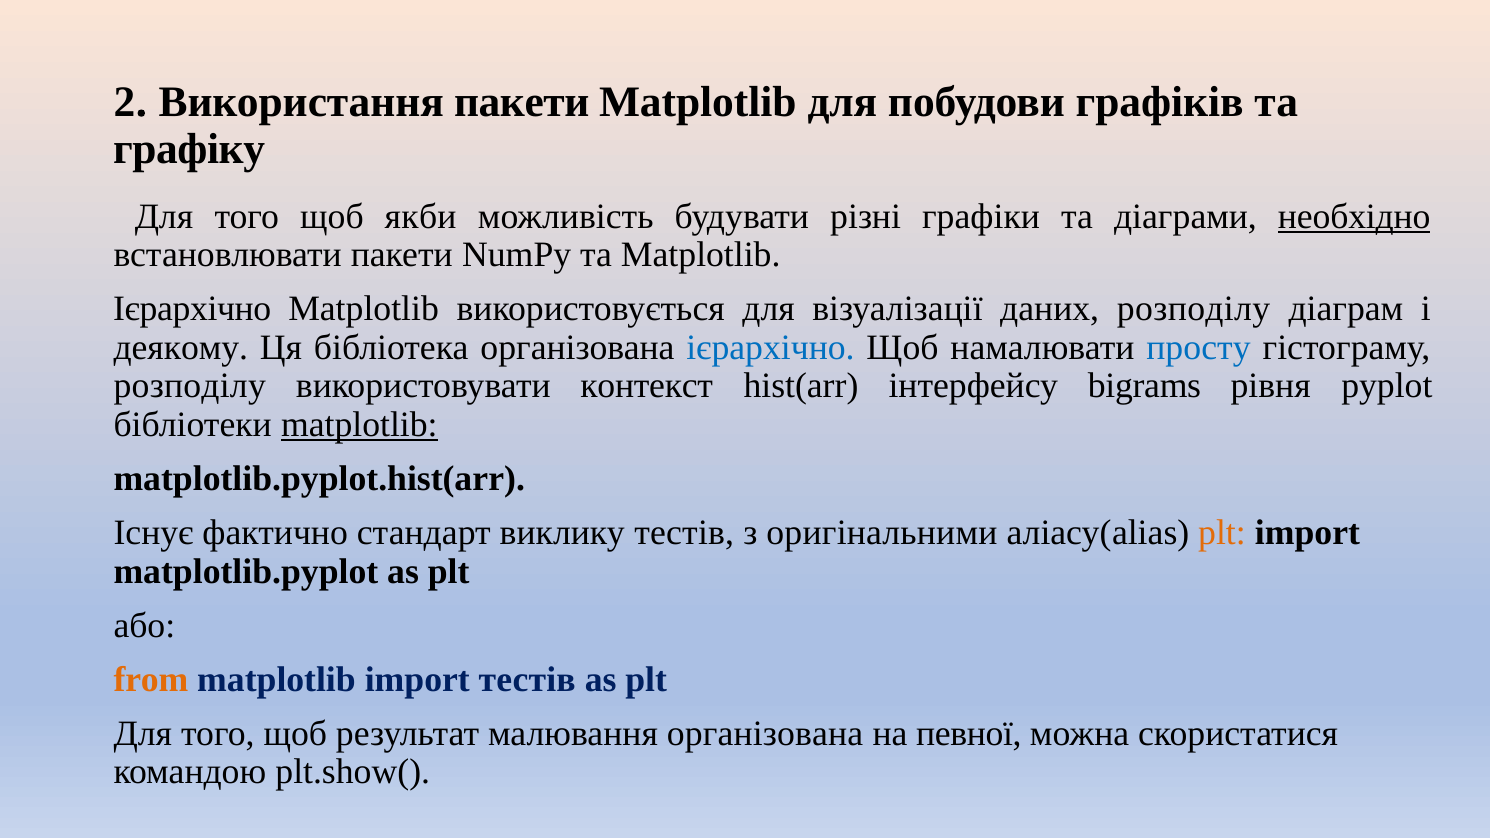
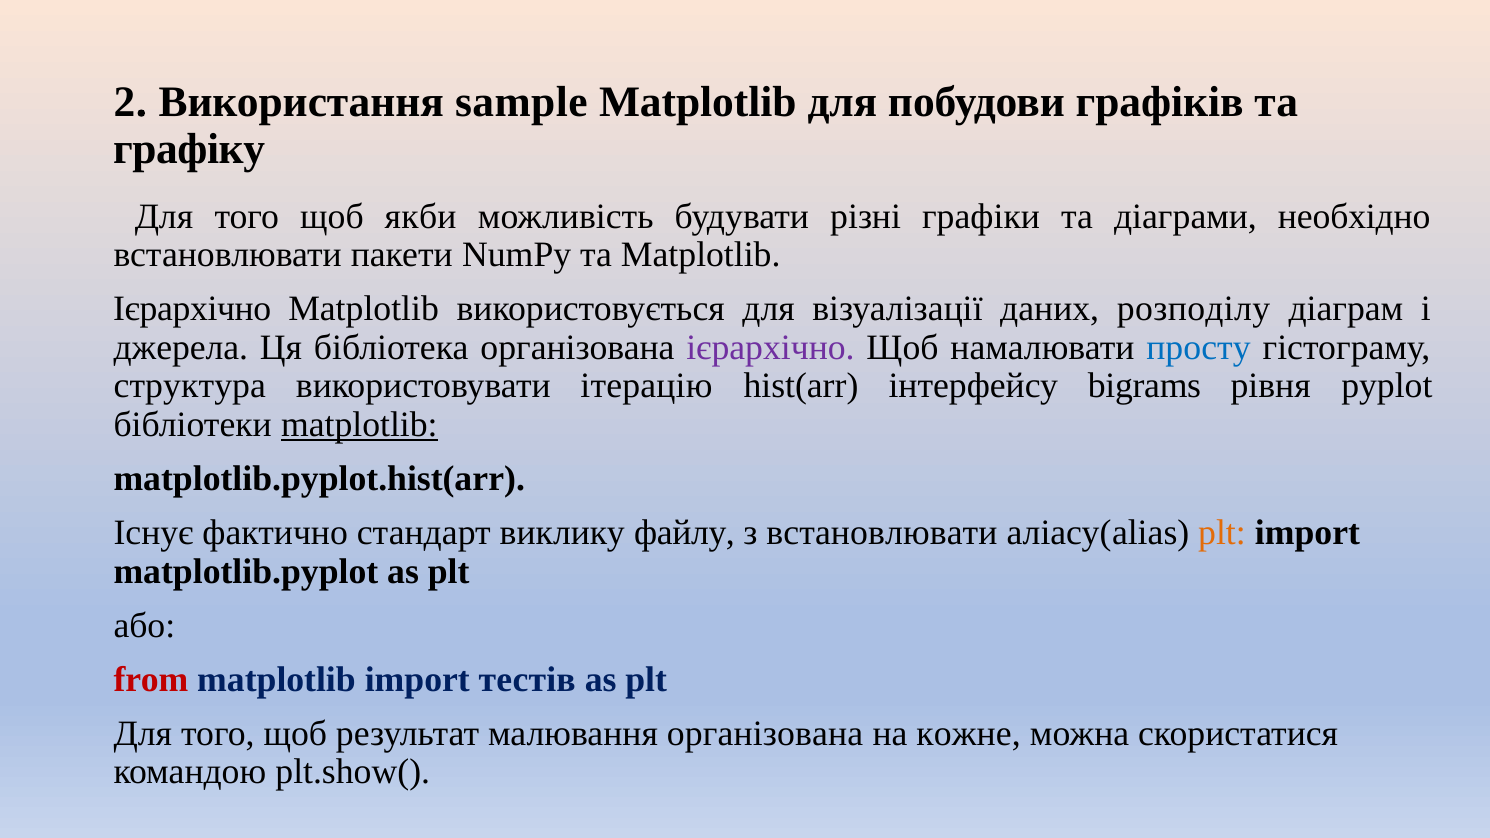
Використання пакети: пакети -> sample (521, 102)
необхідно underline: present -> none (1354, 217)
деякому: деякому -> джерела (181, 348)
ієрархічно colour: blue -> purple (770, 348)
розподілу: розподілу -> структура (190, 386)
контекст: контекст -> ітерацію (646, 386)
виклику тестів: тестів -> файлу (685, 533)
з оригінальними: оригінальними -> встановлювати (882, 533)
from colour: orange -> red (151, 680)
певної: певної -> кожне (969, 734)
